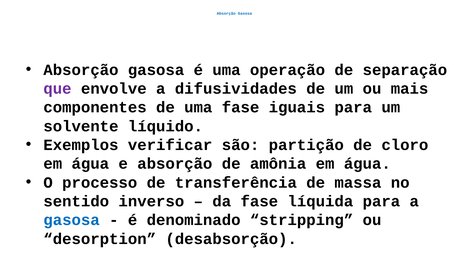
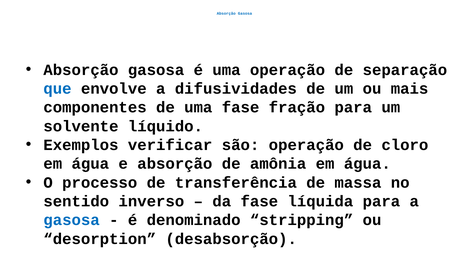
que colour: purple -> blue (57, 89)
iguais: iguais -> fração (297, 107)
são partição: partição -> operação (306, 145)
